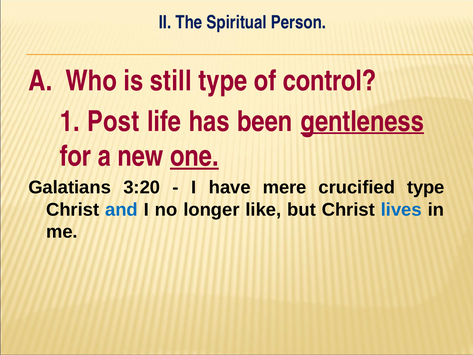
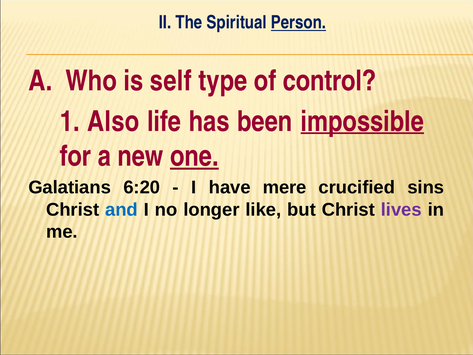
Person underline: none -> present (299, 23)
still: still -> self (171, 81)
Post: Post -> Also (113, 121)
gentleness: gentleness -> impossible (362, 121)
3:20: 3:20 -> 6:20 (142, 187)
crucified type: type -> sins (426, 187)
lives colour: blue -> purple (401, 209)
